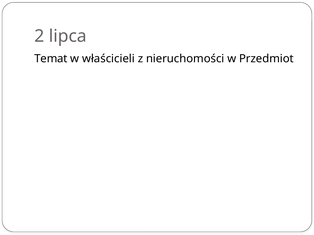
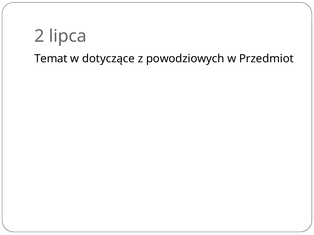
właścicieli: właścicieli -> dotyczące (108, 59)
nieruchomości: nieruchomości -> powodziowych (185, 59)
